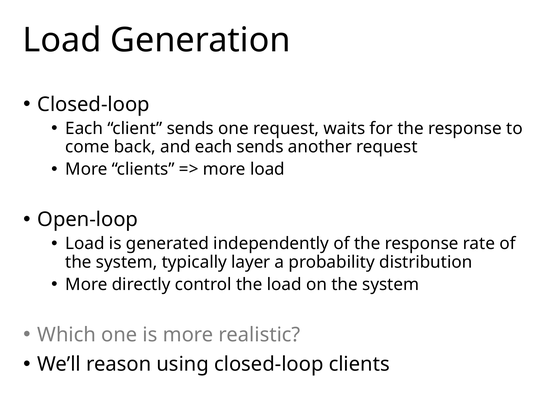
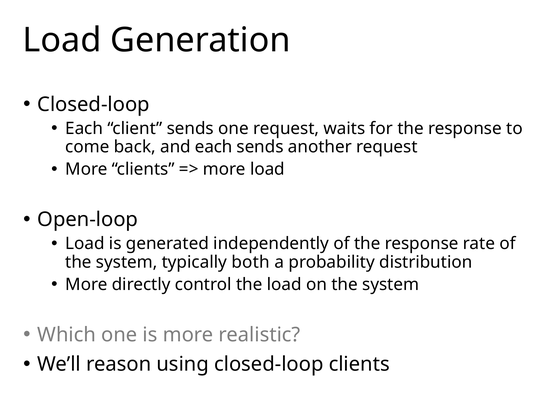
layer: layer -> both (251, 262)
